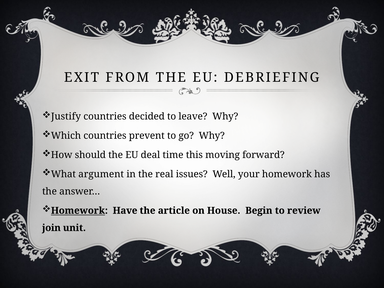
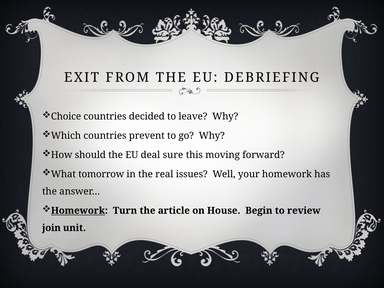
Justify: Justify -> Choice (66, 117)
time: time -> sure (173, 155)
argument: argument -> tomorrow (101, 174)
Have: Have -> Turn (125, 211)
